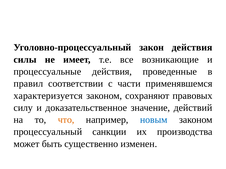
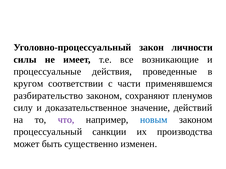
закон действия: действия -> личности (192, 48)
правил: правил -> кругом (28, 84)
характеризуется: характеризуется -> разбирательство (48, 96)
правовых: правовых -> пленумов (192, 96)
что colour: orange -> purple (66, 120)
